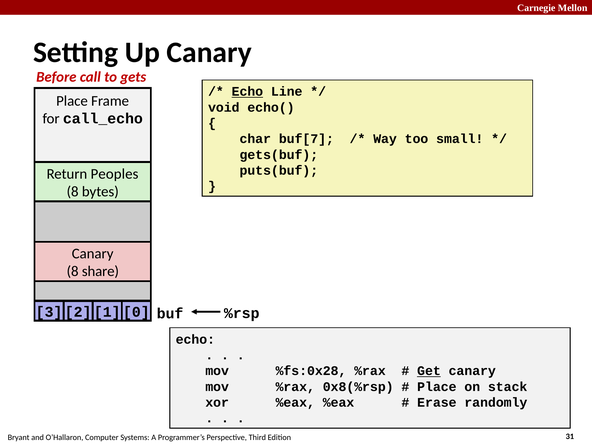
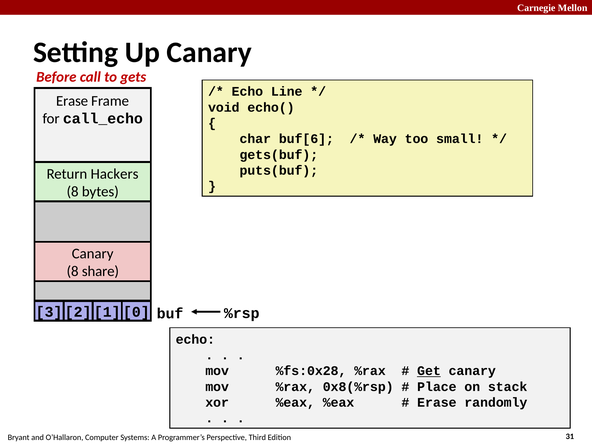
Echo underline: present -> none (247, 92)
Place: Place -> Erase (72, 101)
buf[7: buf[7 -> buf[6 (306, 139)
Peoples: Peoples -> Hackers (115, 174)
